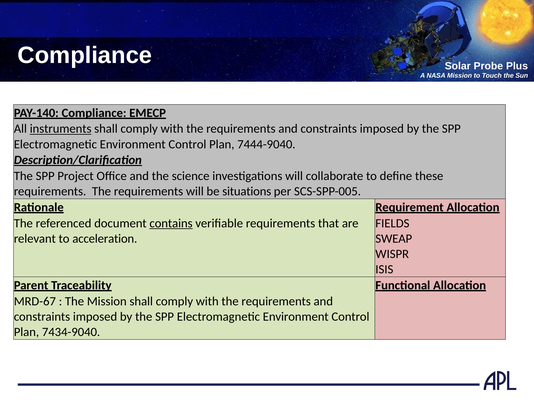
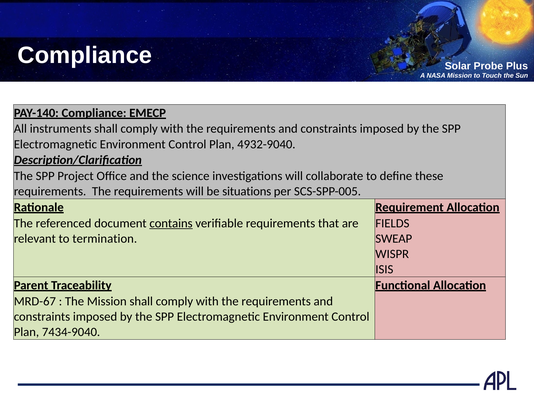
instruments underline: present -> none (61, 129)
7444-9040: 7444-9040 -> 4932-9040 (266, 144)
acceleration: acceleration -> termination (105, 239)
